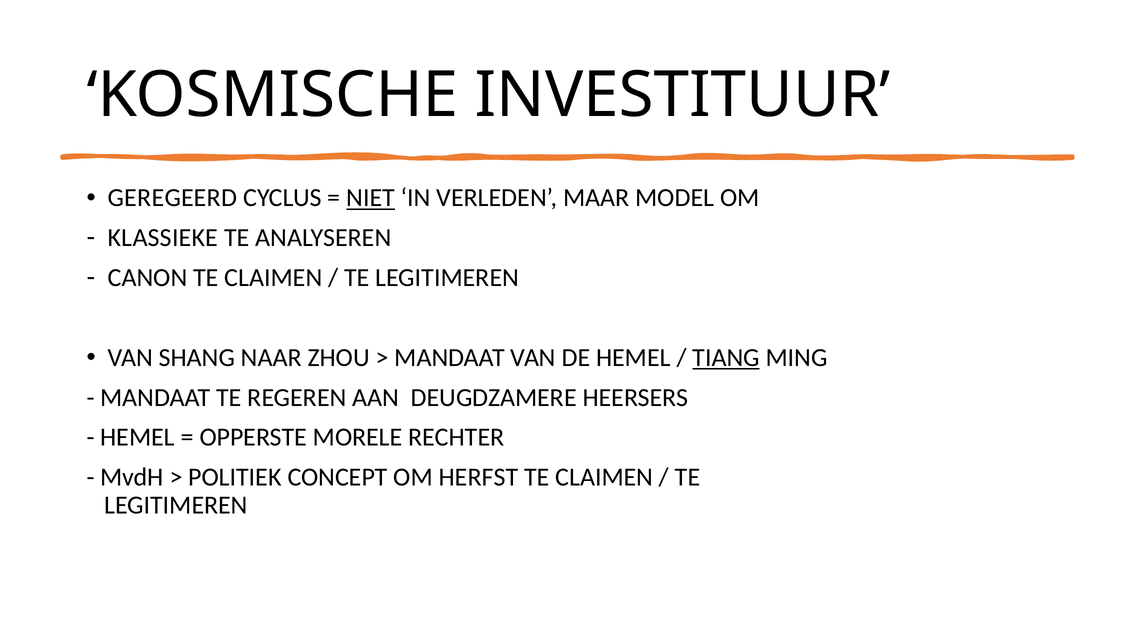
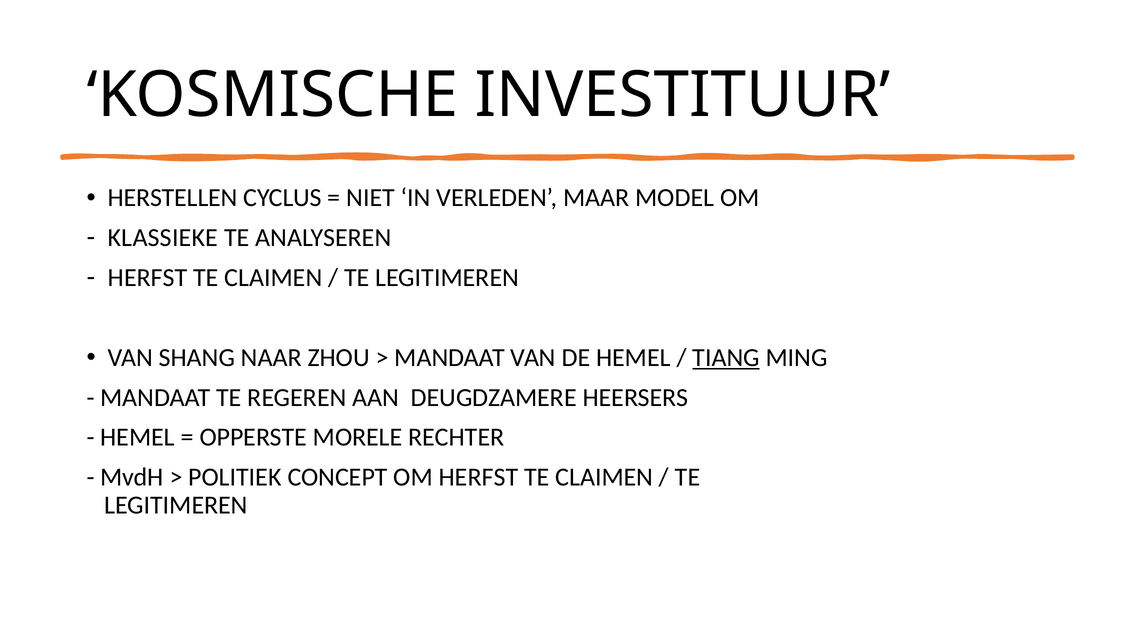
GEREGEERD: GEREGEERD -> HERSTELLEN (173, 198)
NIET underline: present -> none (371, 198)
CANON: CANON -> HERFST (148, 277)
